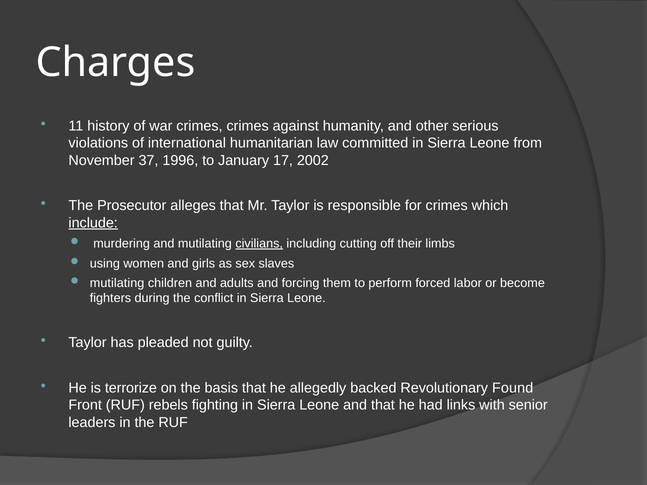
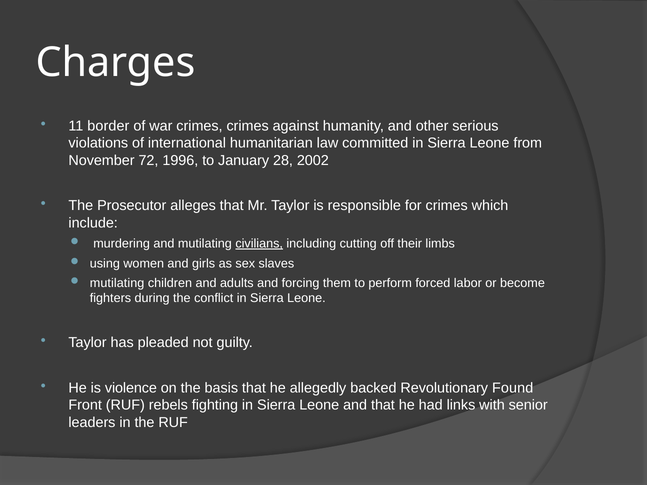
history: history -> border (108, 126)
37: 37 -> 72 (148, 161)
17: 17 -> 28 (283, 161)
include underline: present -> none (93, 223)
terrorize: terrorize -> violence (131, 388)
